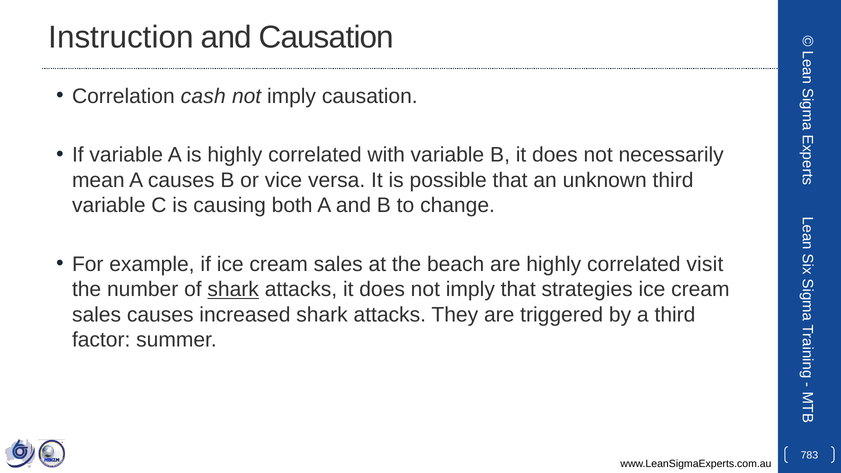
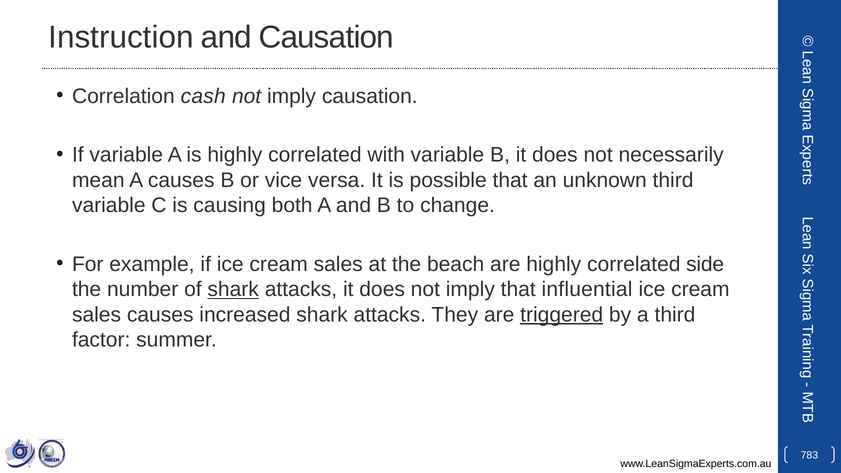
visit: visit -> side (705, 264)
strategies: strategies -> influential (587, 289)
triggered underline: none -> present (562, 315)
